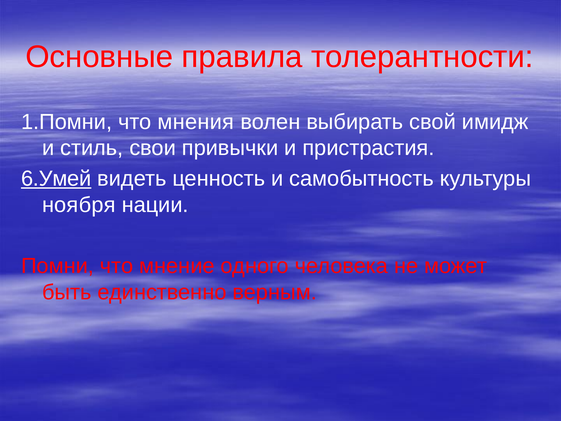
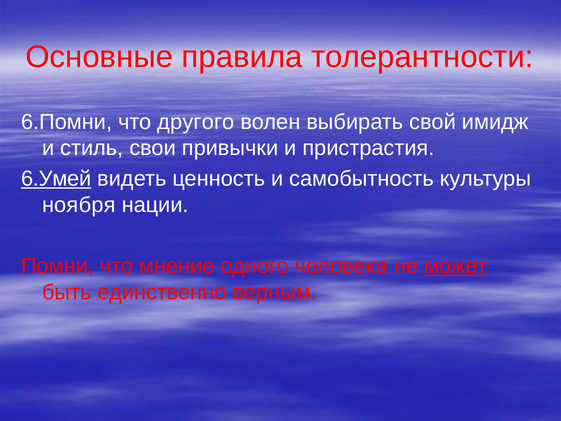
1.Помни: 1.Помни -> 6.Помни (67, 122)
мнения: мнения -> другого (196, 122)
может underline: none -> present (456, 266)
